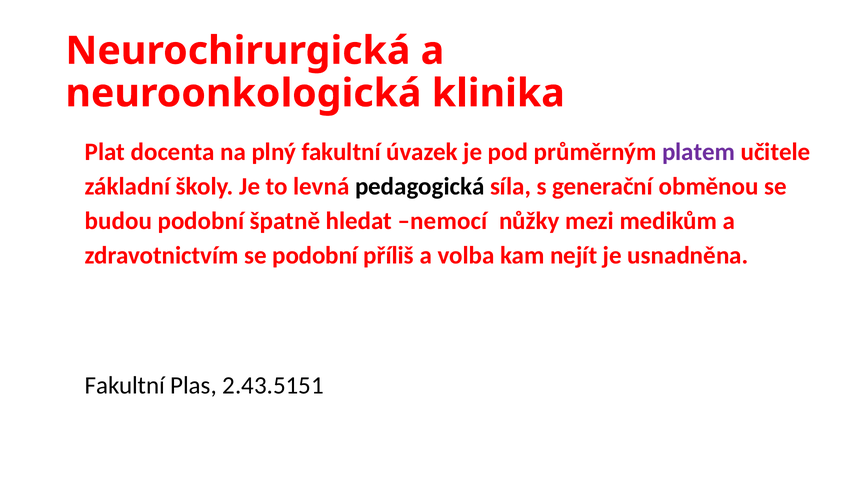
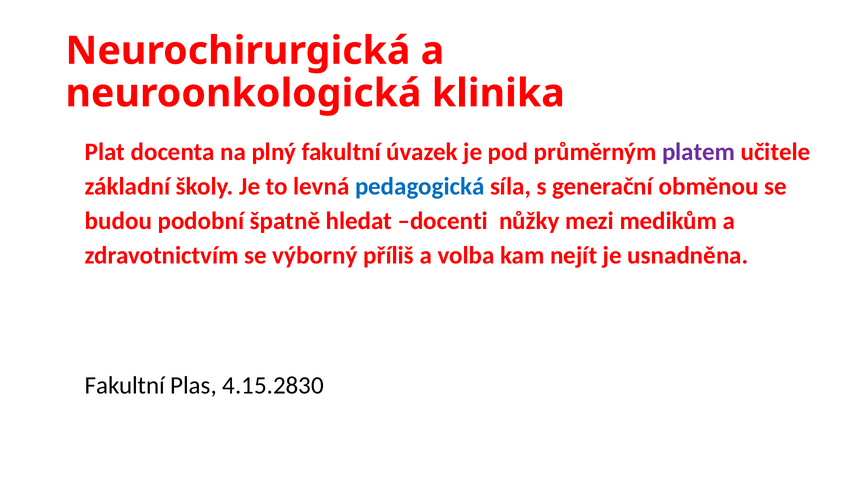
pedagogická colour: black -> blue (420, 186)
nemocí: nemocí -> docenti (443, 221)
se podobní: podobní -> výborný (315, 255)
2.43.5151: 2.43.5151 -> 4.15.2830 (273, 385)
